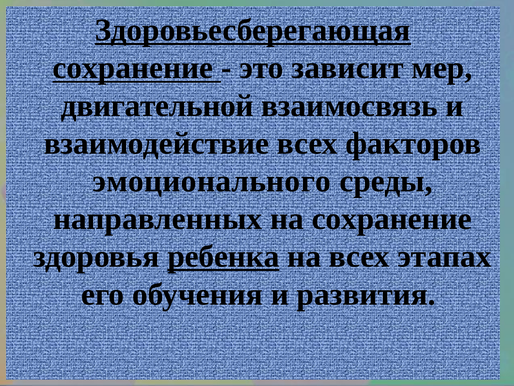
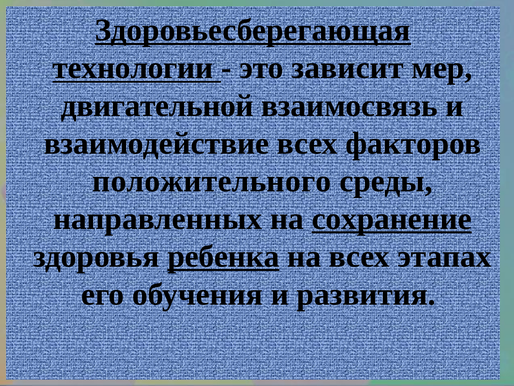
сохранение: сохранение -> технологии (133, 68)
эмоционального: эмоционального -> положительного (212, 181)
сохранение underline: none -> present (392, 219)
